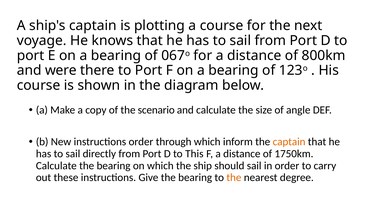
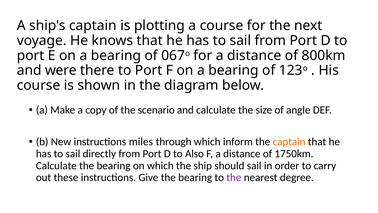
instructions order: order -> miles (141, 142)
This: This -> Also (194, 153)
the colour: orange -> purple (234, 177)
